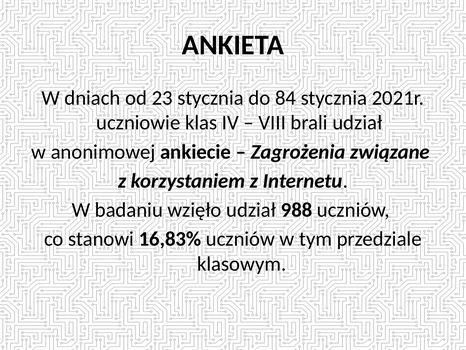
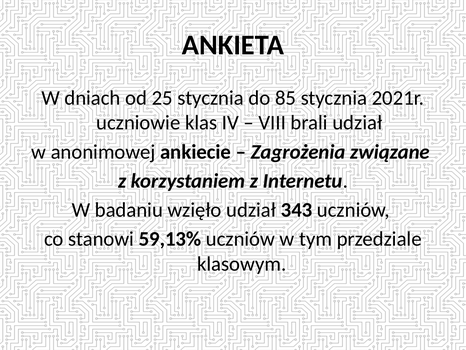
23: 23 -> 25 (162, 98)
84: 84 -> 85 (286, 98)
988: 988 -> 343 (297, 210)
16,83%: 16,83% -> 59,13% (170, 239)
